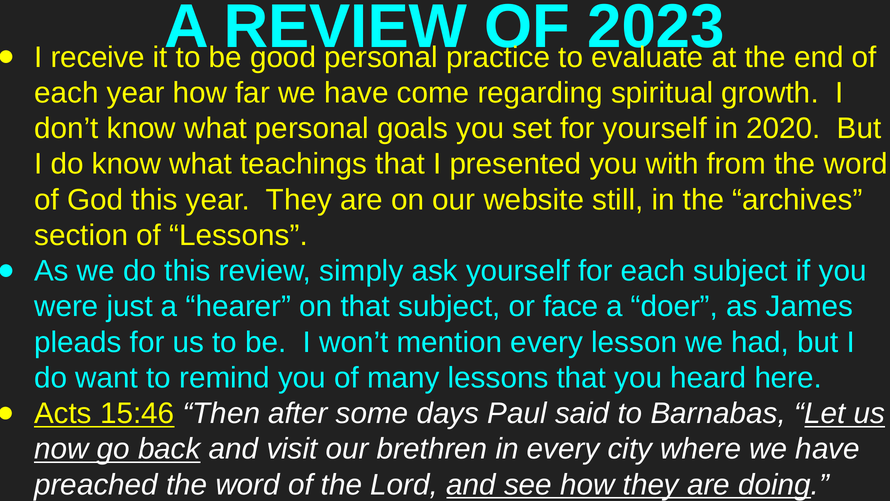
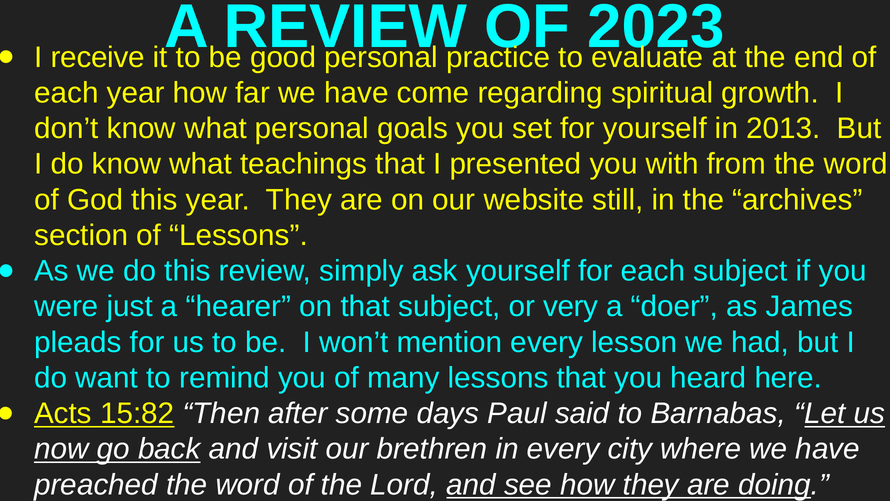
2020: 2020 -> 2013 (783, 128)
face: face -> very (571, 306)
15:46: 15:46 -> 15:82 (137, 413)
